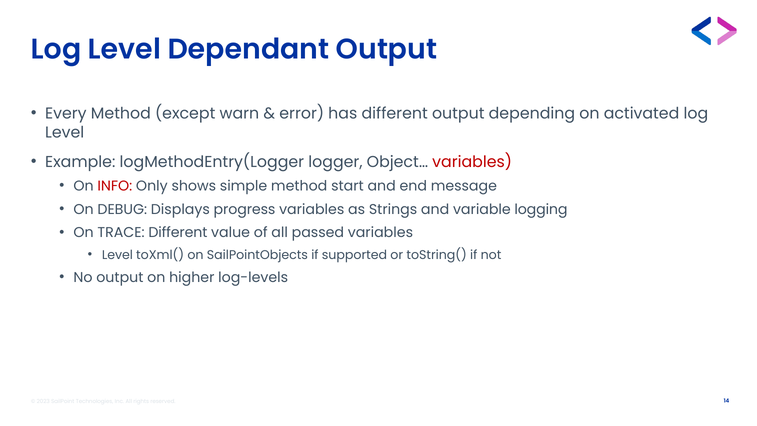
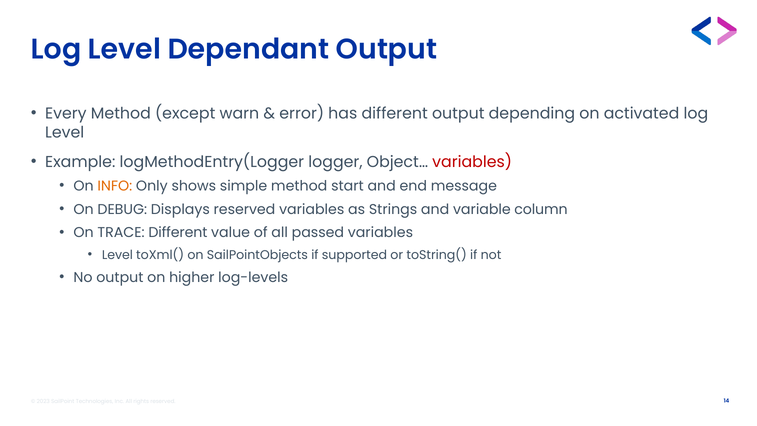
INFO colour: red -> orange (115, 186)
Displays progress: progress -> reserved (244, 209)
logging: logging -> column (541, 209)
